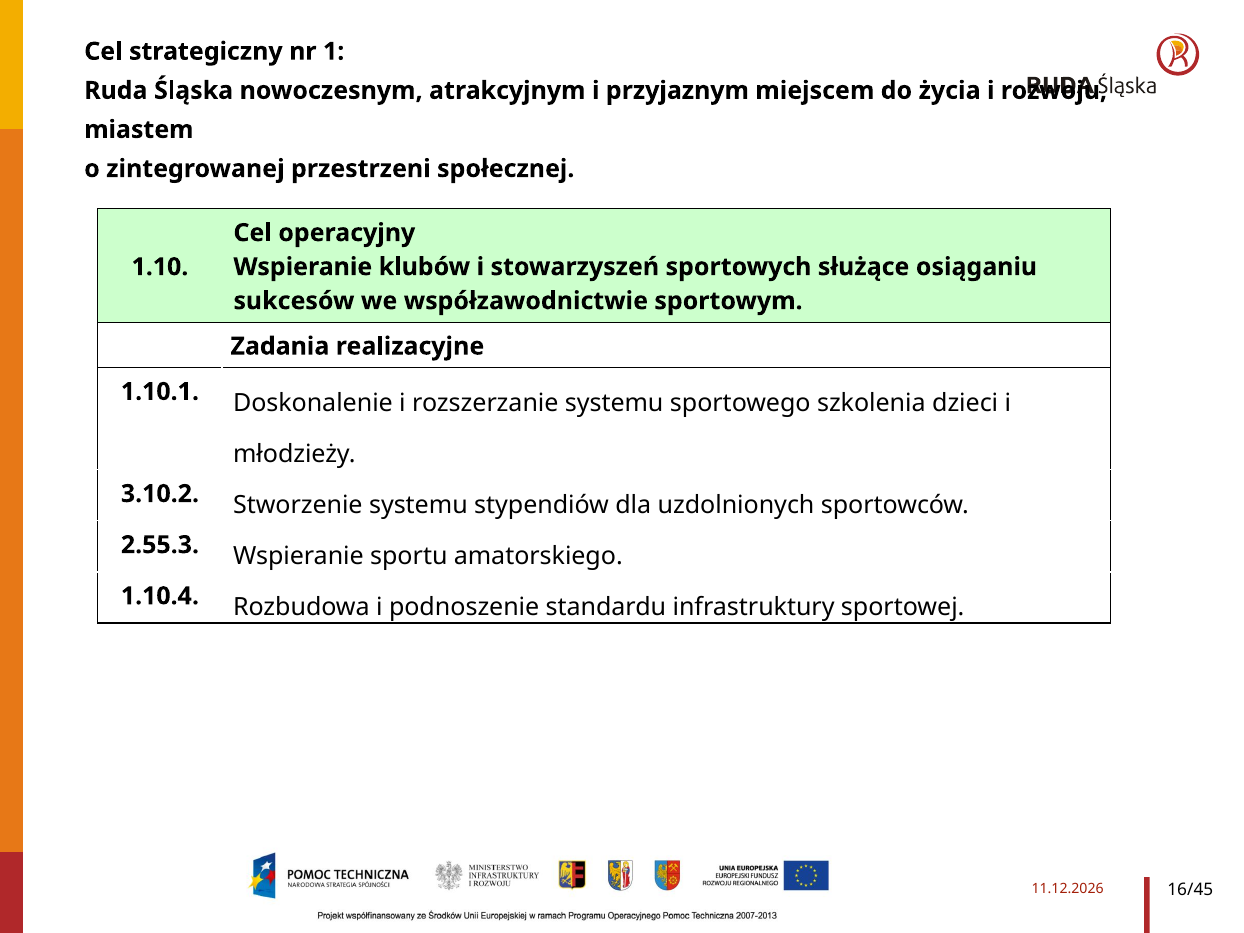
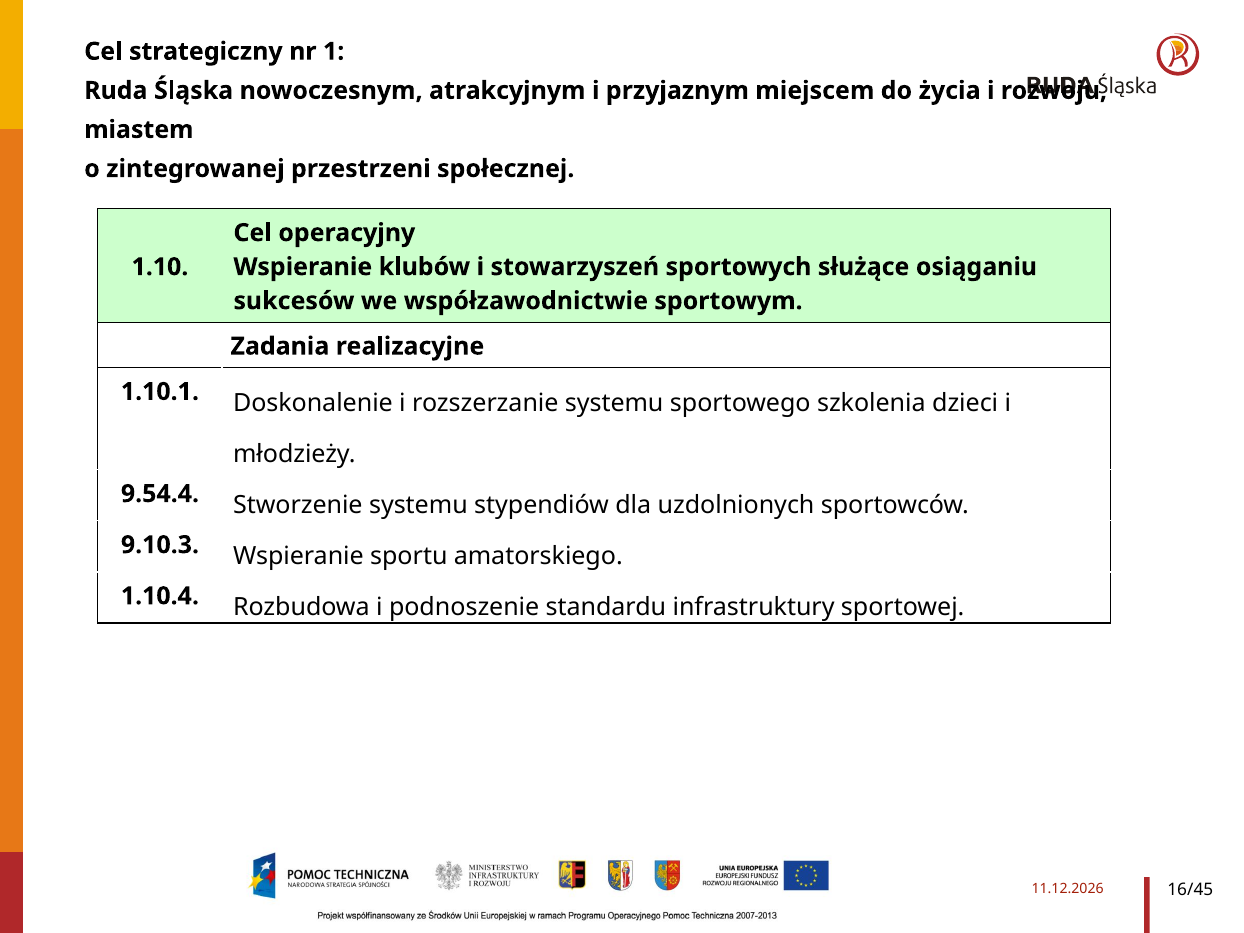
3.10.2: 3.10.2 -> 9.54.4 (160, 494)
2.55.3: 2.55.3 -> 9.10.3 (160, 545)
